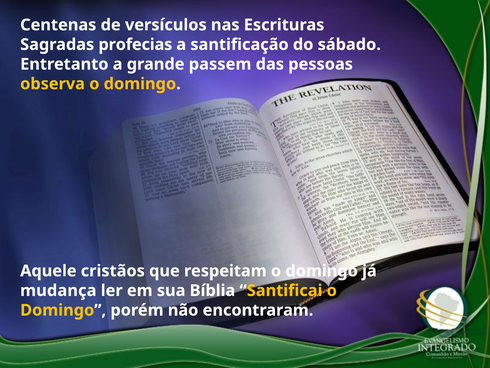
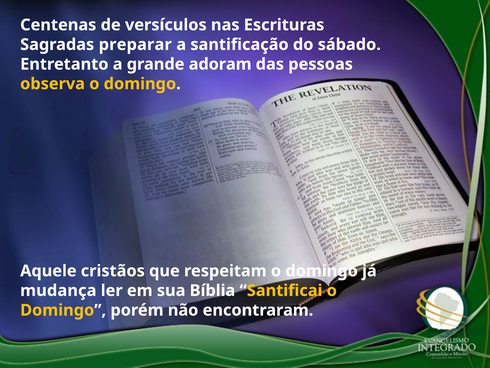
profecias: profecias -> preparar (135, 45)
passem: passem -> adoram (220, 64)
